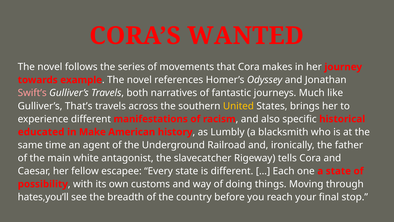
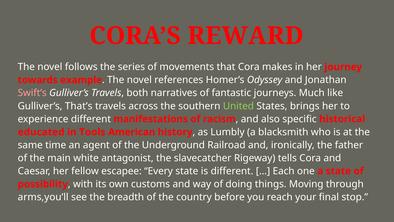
WANTED: WANTED -> REWARD (246, 36)
United colour: yellow -> light green (238, 106)
Make: Make -> Tools (92, 132)
hates,you’ll: hates,you’ll -> arms,you’ll (43, 197)
